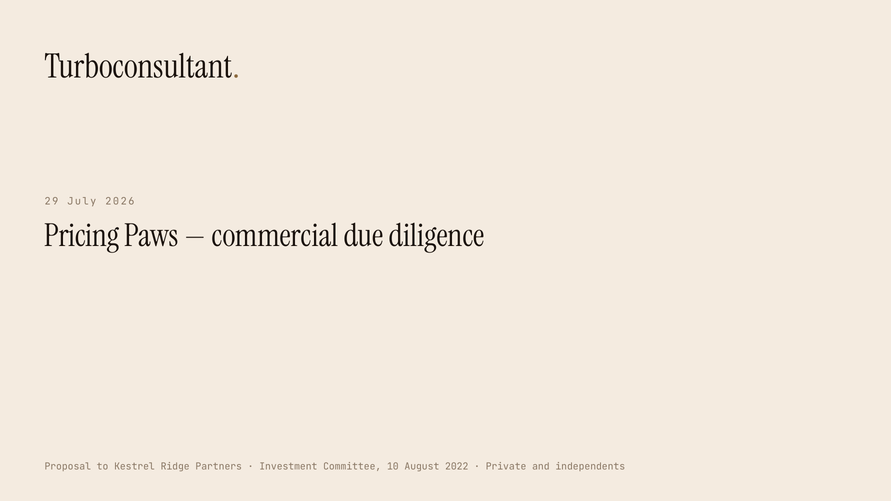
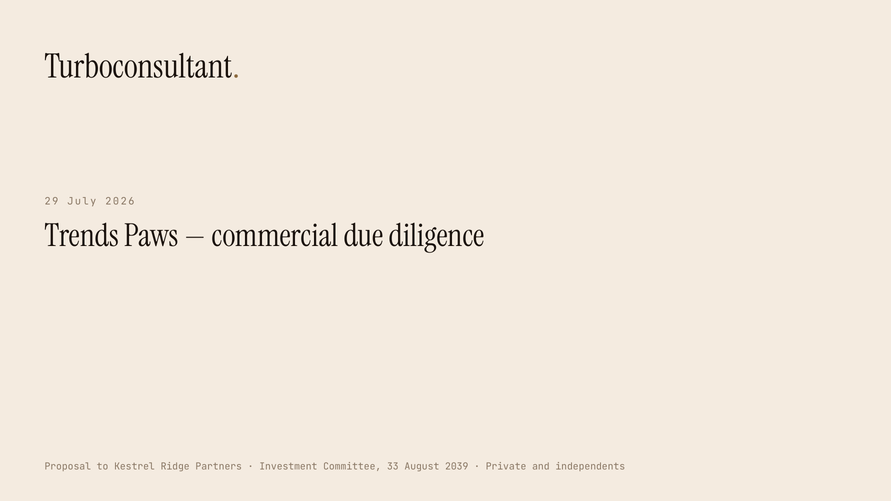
Pricing: Pricing -> Trends (82, 236)
10: 10 -> 33 (393, 467)
2022: 2022 -> 2039 (457, 467)
